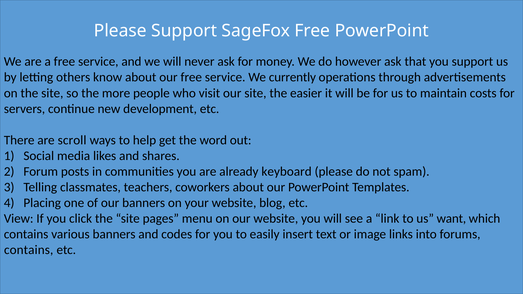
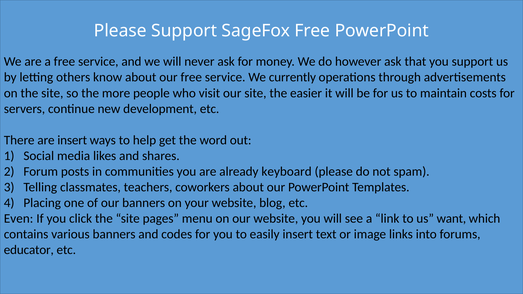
are scroll: scroll -> insert (72, 140)
View: View -> Even (19, 219)
contains: contains -> educator (29, 250)
